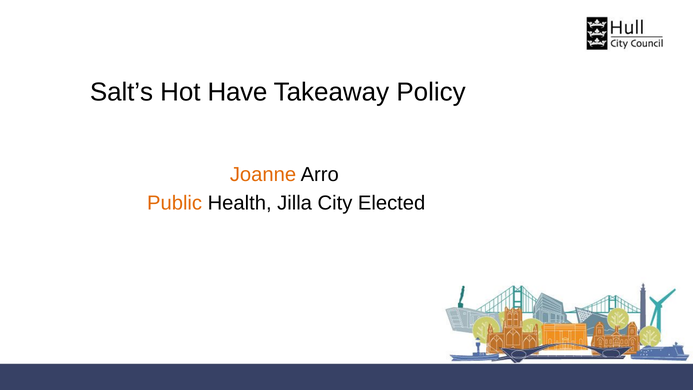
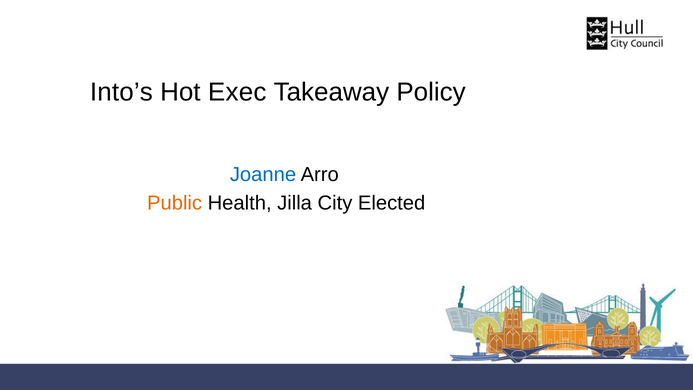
Salt’s: Salt’s -> Into’s (121, 92)
Have: Have -> Exec (237, 92)
Joanne colour: orange -> blue (263, 174)
